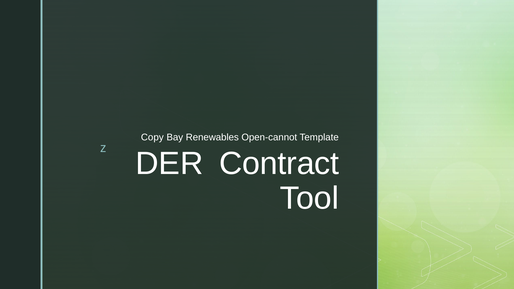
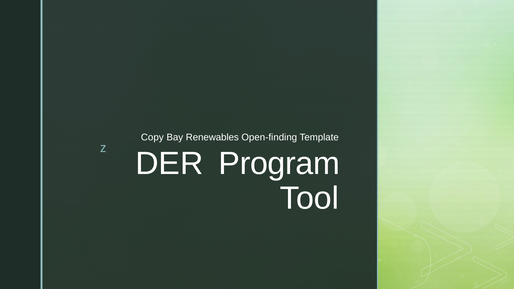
Open-cannot: Open-cannot -> Open-finding (269, 138)
Contract: Contract -> Program (279, 164)
